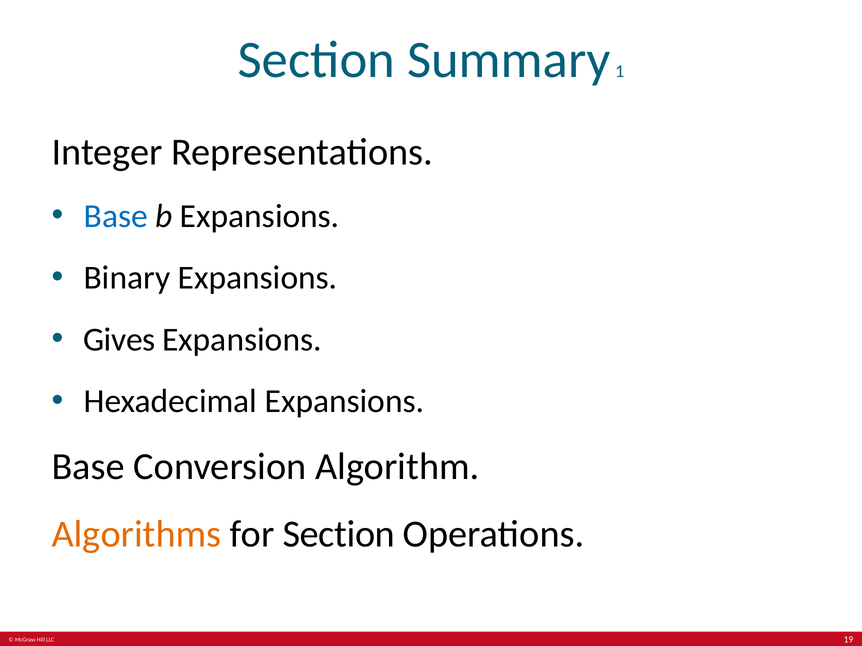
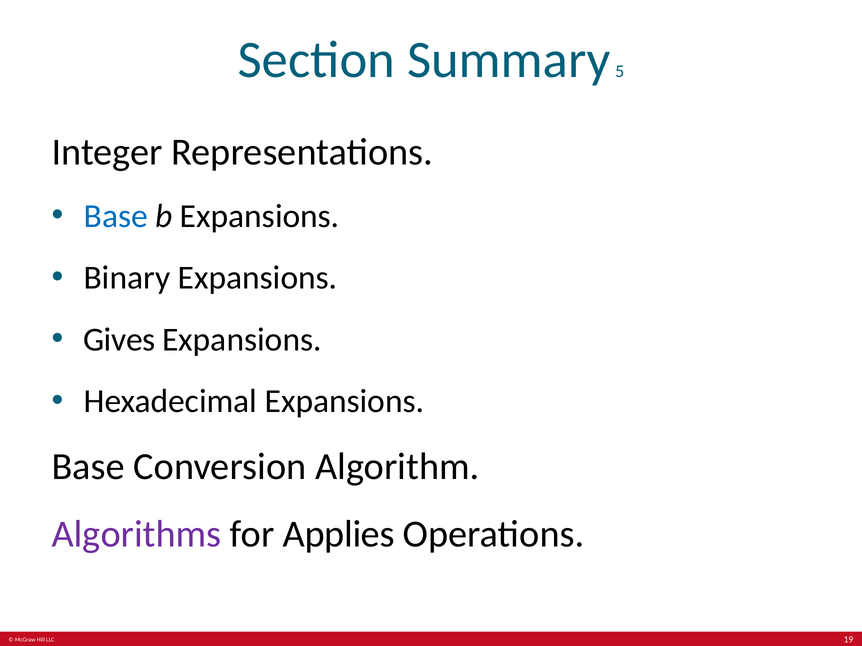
1: 1 -> 5 (620, 71)
Algorithms colour: orange -> purple (136, 534)
for Section: Section -> Applies (339, 534)
